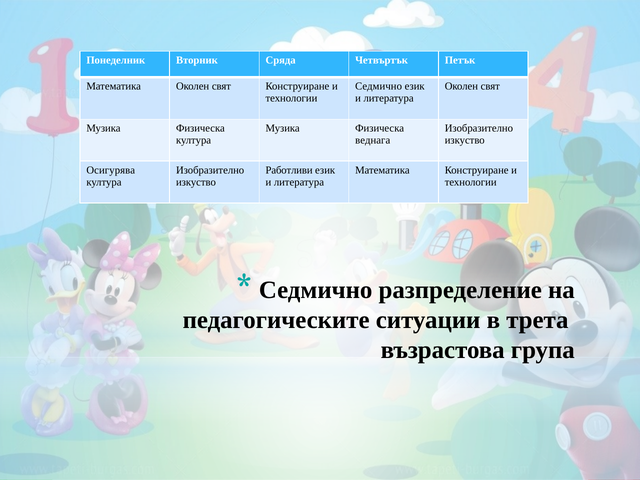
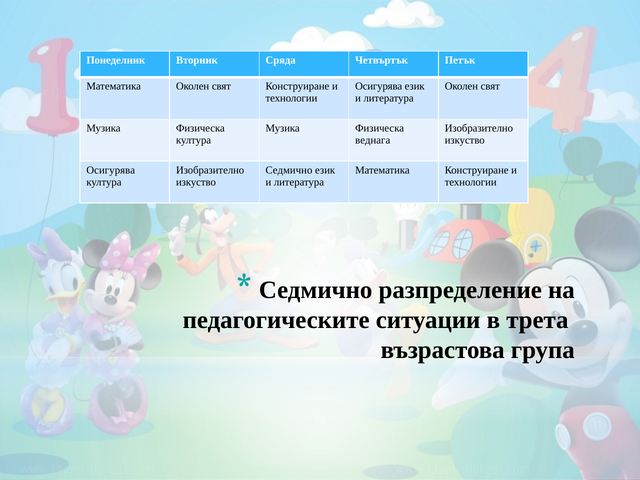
Седмично: Седмично -> Осигурява (379, 86)
Работливи: Работливи -> Седмично (289, 170)
